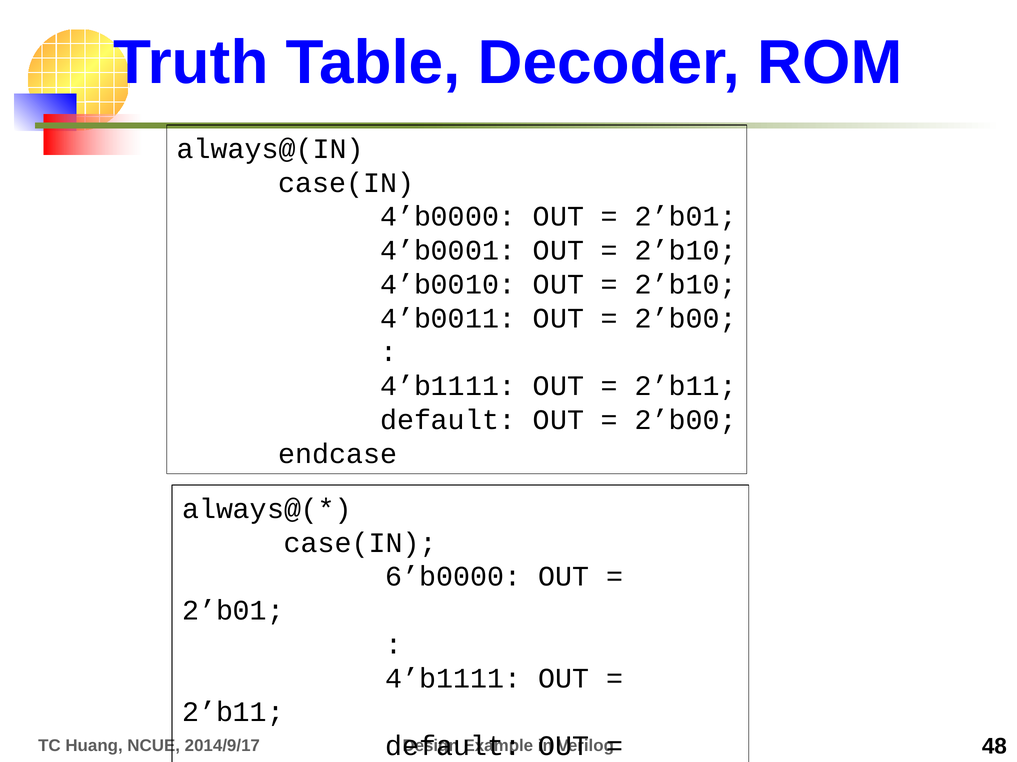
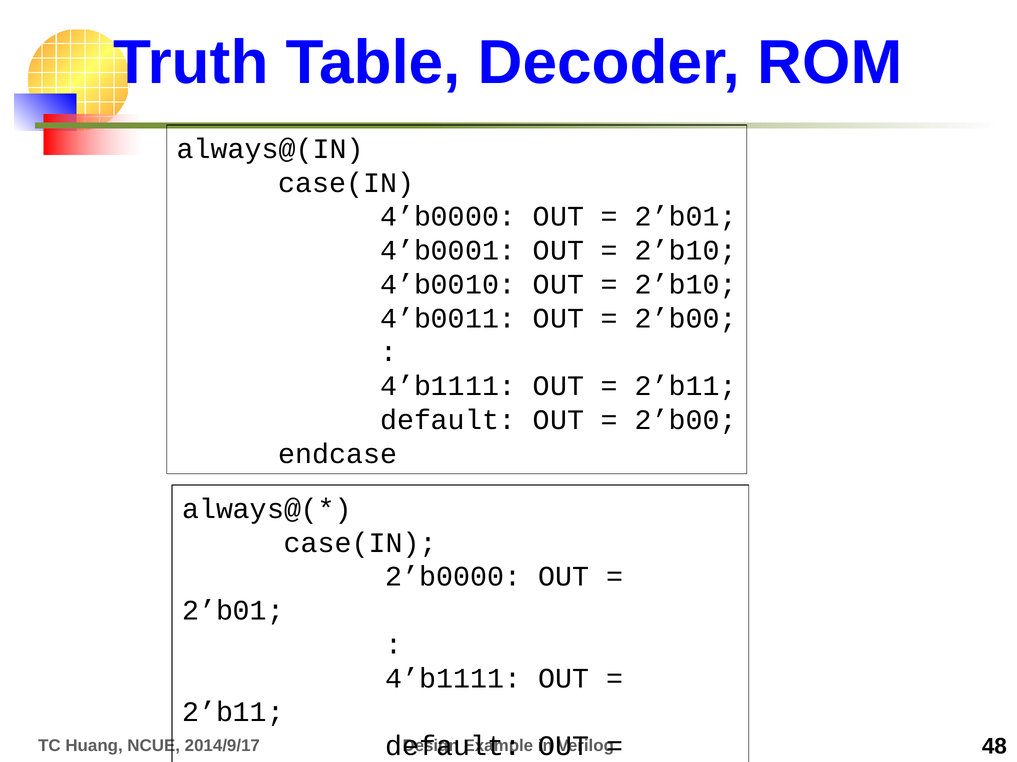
6’b0000: 6’b0000 -> 2’b0000 (453, 577)
